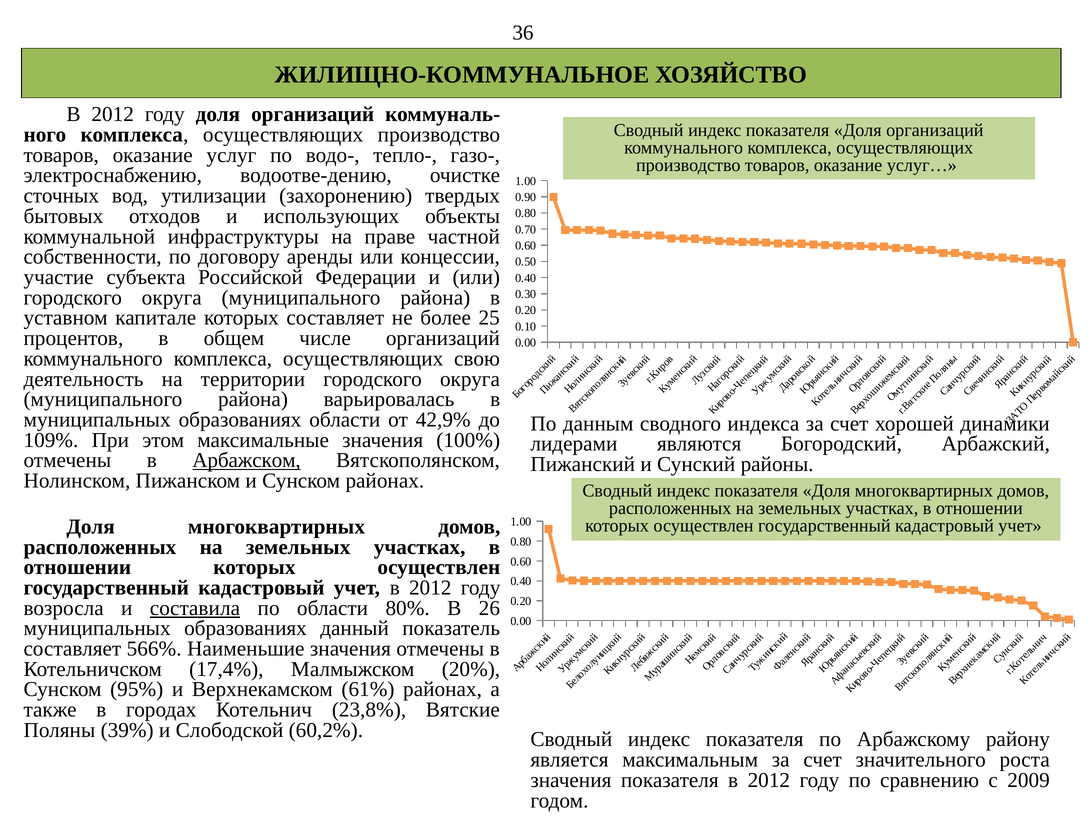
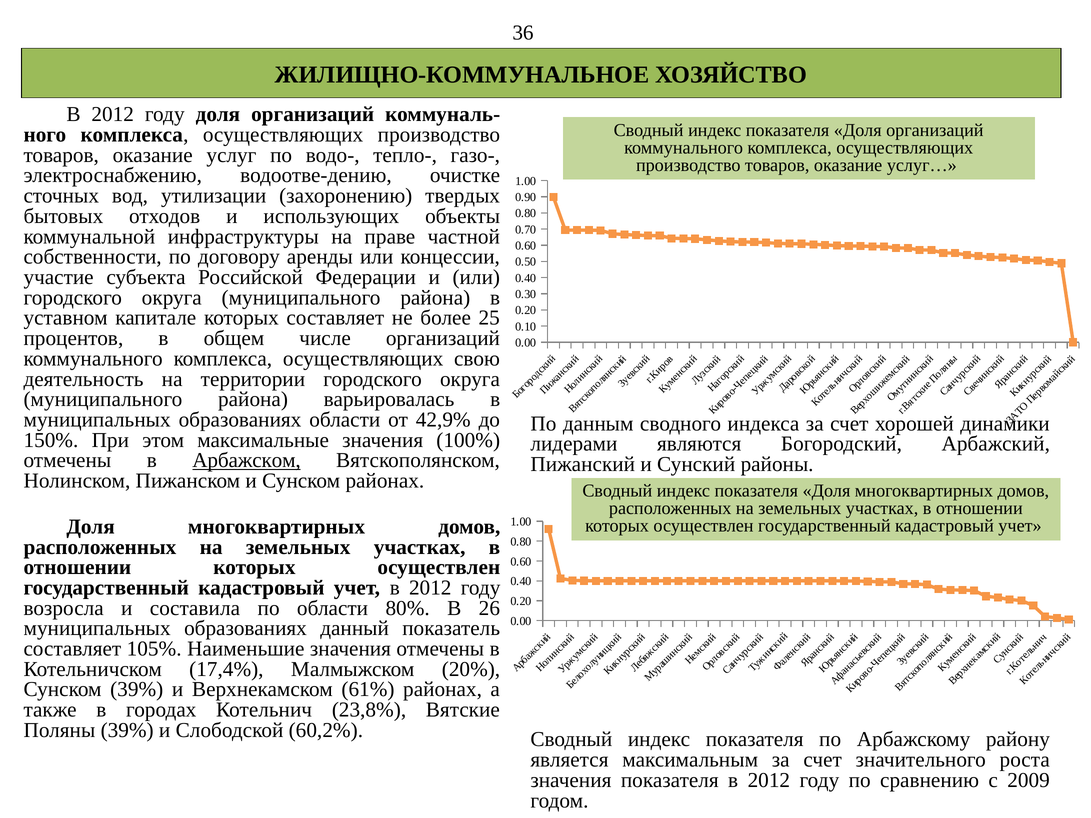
109%: 109% -> 150% (51, 440)
составила underline: present -> none (195, 608)
566%: 566% -> 105% (154, 649)
Сунском 95%: 95% -> 39% (137, 690)
